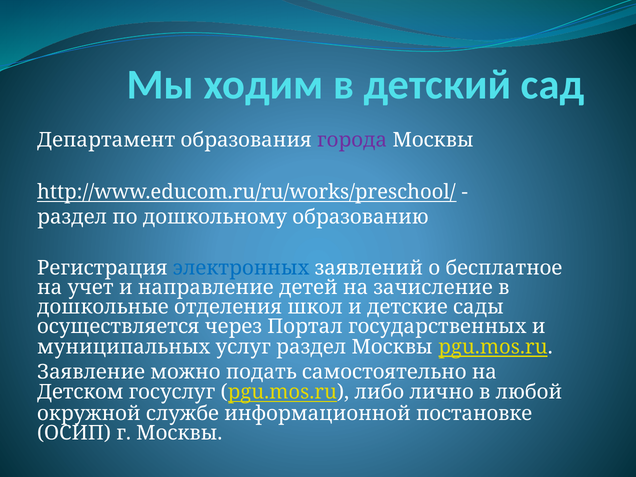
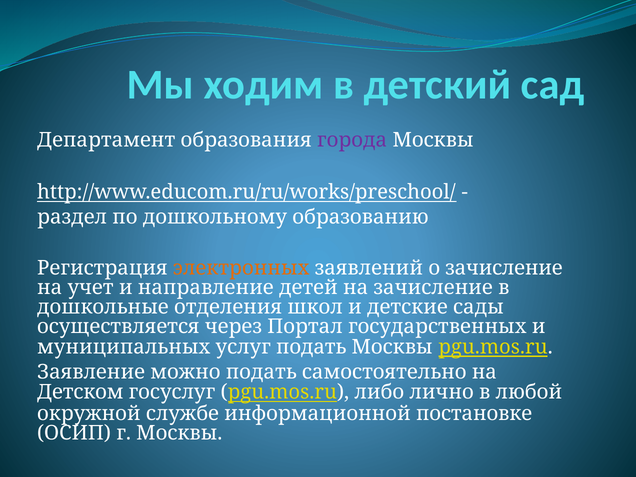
электронных colour: blue -> orange (241, 268)
о бесплатное: бесплатное -> зачисление (504, 268)
услуг раздел: раздел -> подать (311, 347)
